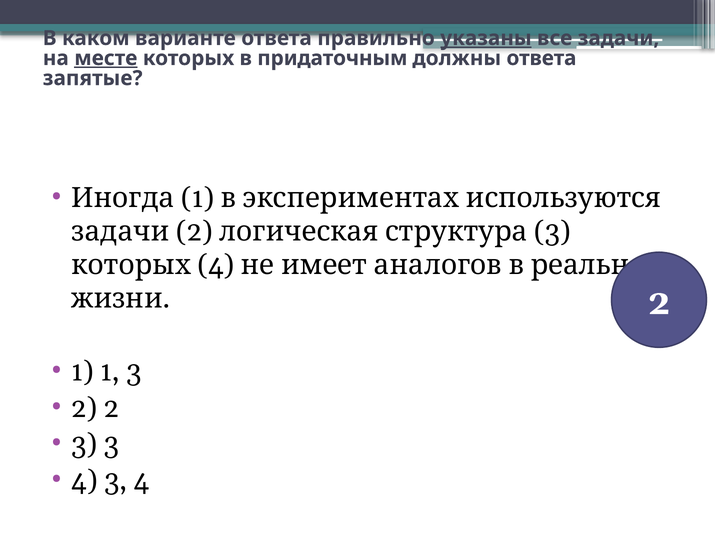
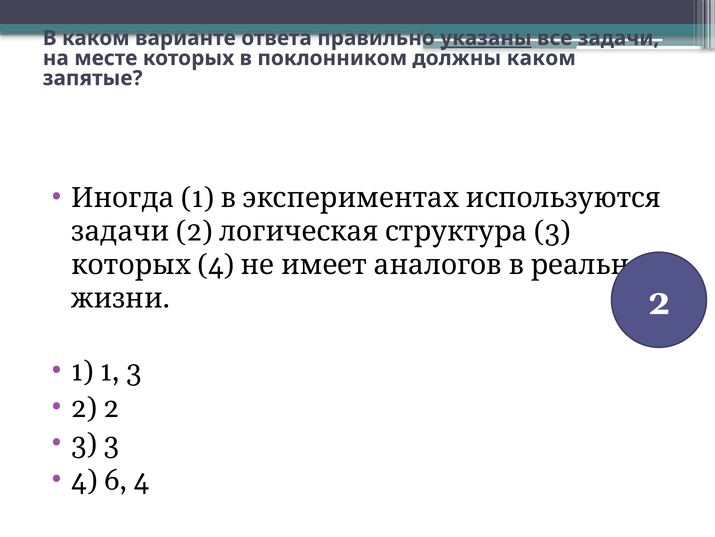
месте underline: present -> none (106, 58)
придаточным: придаточным -> поклонником (332, 58)
должны ответа: ответа -> каком (541, 58)
4 3: 3 -> 6 (116, 480)
